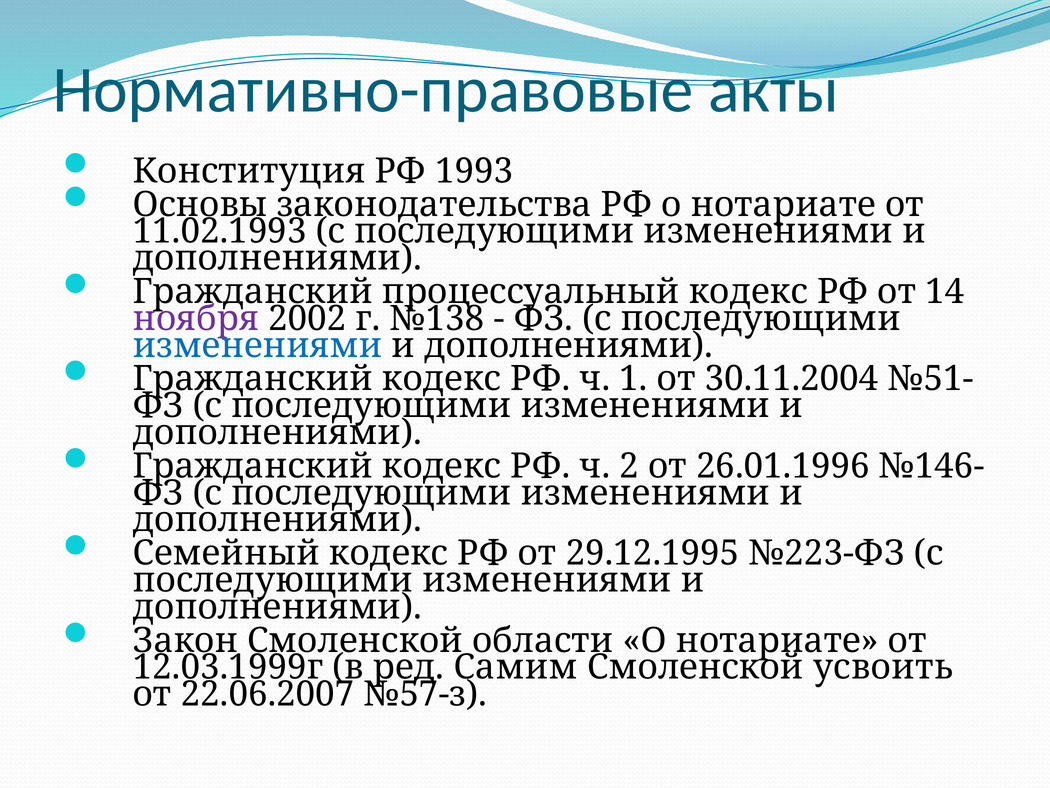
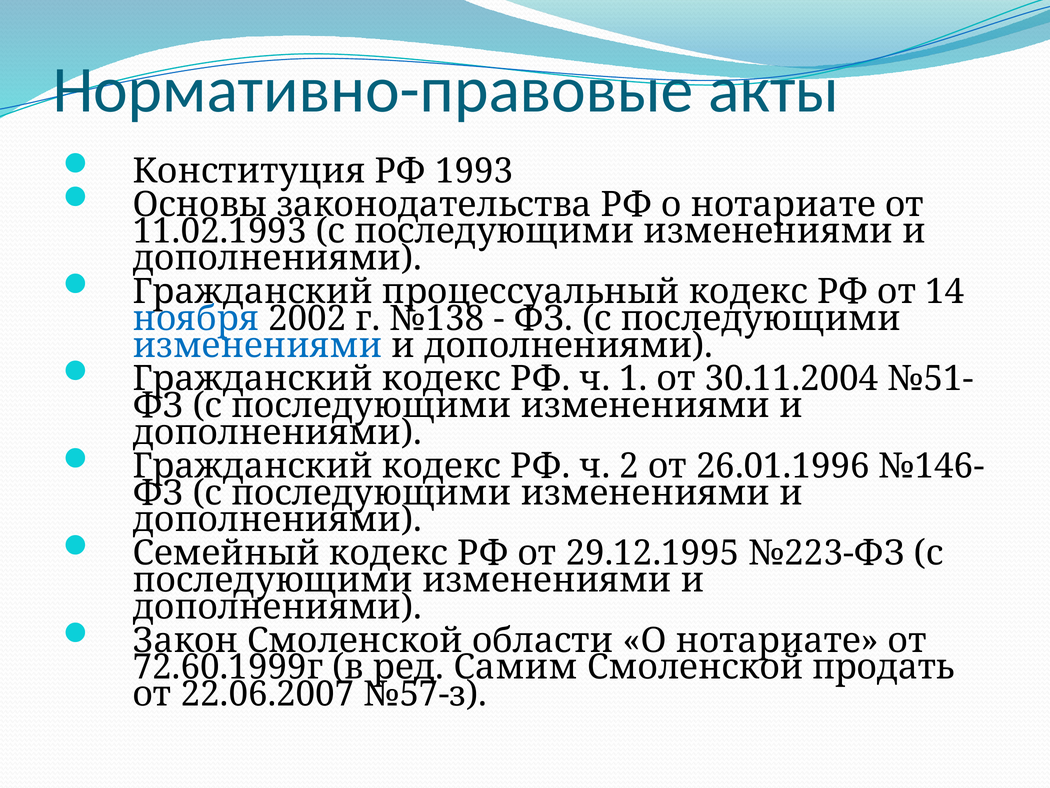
ноября colour: purple -> blue (196, 318)
12.03.1999г: 12.03.1999г -> 72.60.1999г (228, 667)
усвоить: усвоить -> продать (883, 667)
